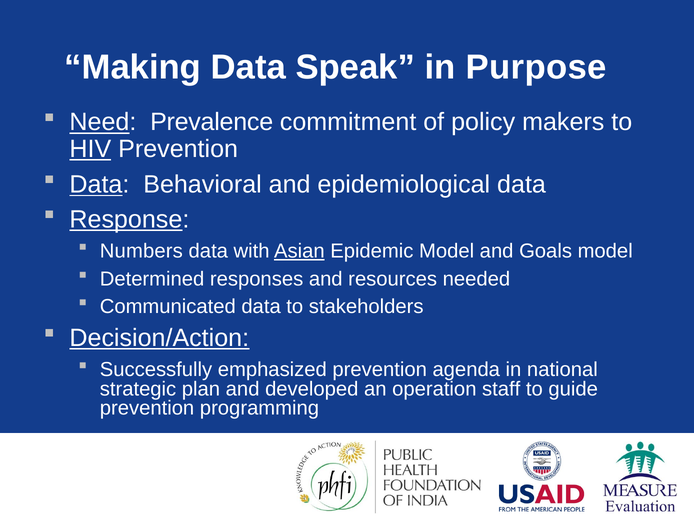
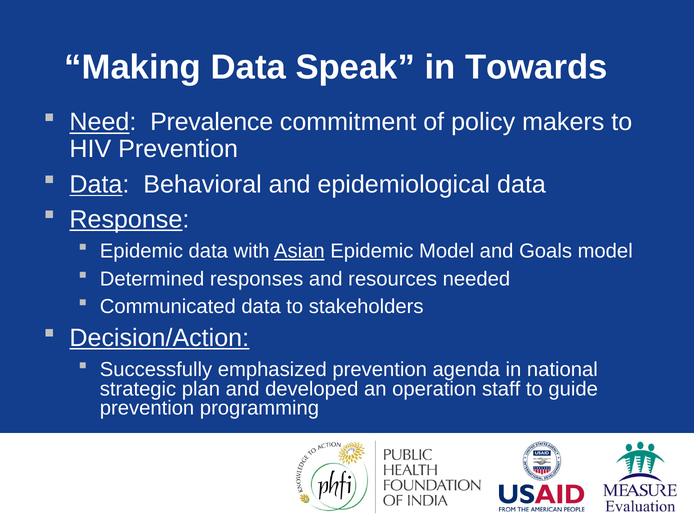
Purpose: Purpose -> Towards (536, 68)
HIV underline: present -> none (90, 149)
Numbers: Numbers -> Epidemic (141, 251)
